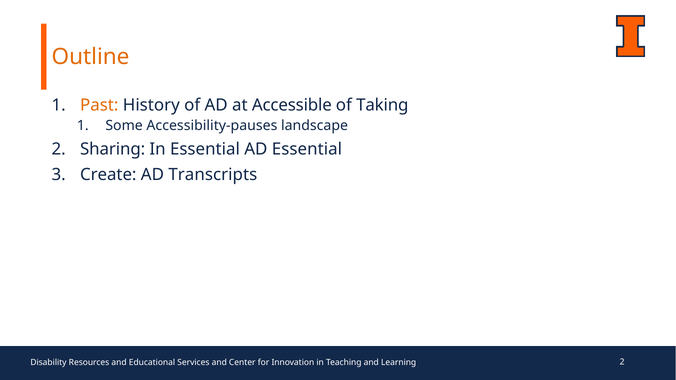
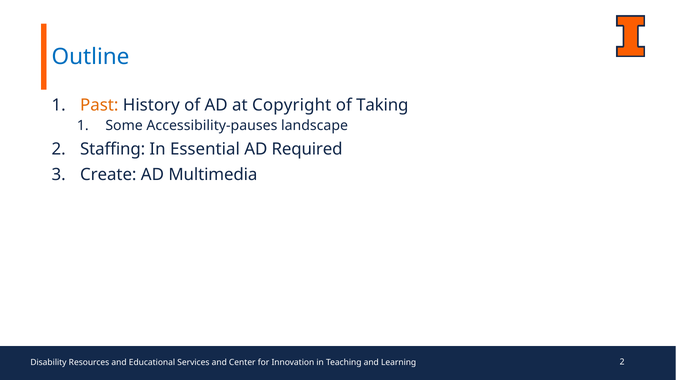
Outline colour: orange -> blue (90, 57)
Accessible: Accessible -> Copyright (292, 105)
Sharing: Sharing -> Staffing (113, 149)
AD Essential: Essential -> Required (307, 149)
Transcripts: Transcripts -> Multimedia (213, 175)
